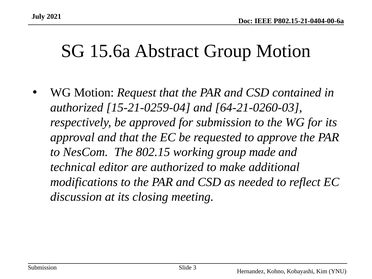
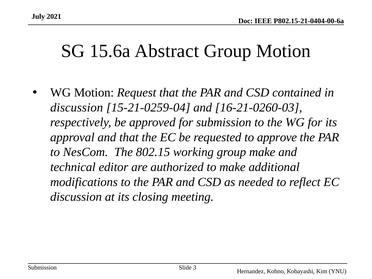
authorized: authorized -> discussion (77, 108)
64-21-0260-03: 64-21-0260-03 -> 16-21-0260-03 (259, 108)
group made: made -> make (262, 152)
